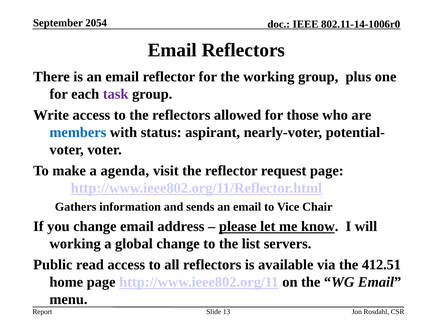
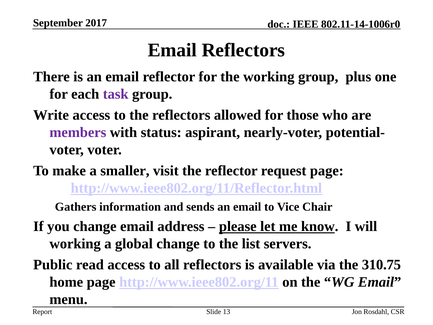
2054: 2054 -> 2017 (96, 23)
members colour: blue -> purple (78, 132)
agenda: agenda -> smaller (125, 171)
412.51: 412.51 -> 310.75 (381, 265)
